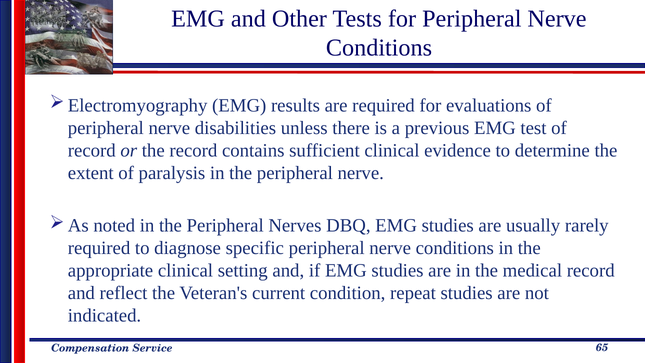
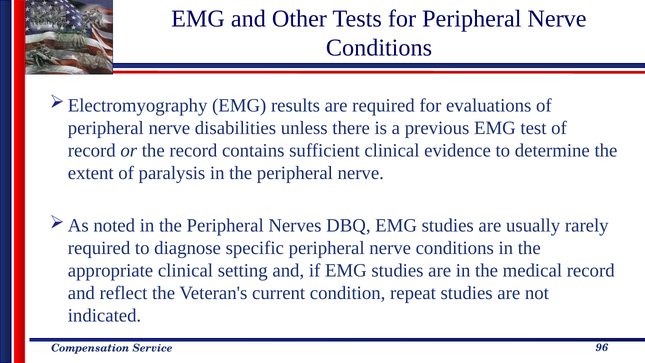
65: 65 -> 96 (602, 347)
